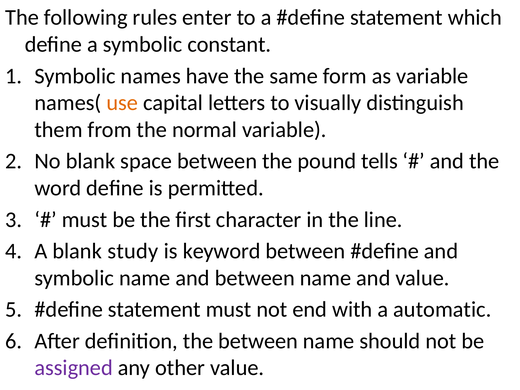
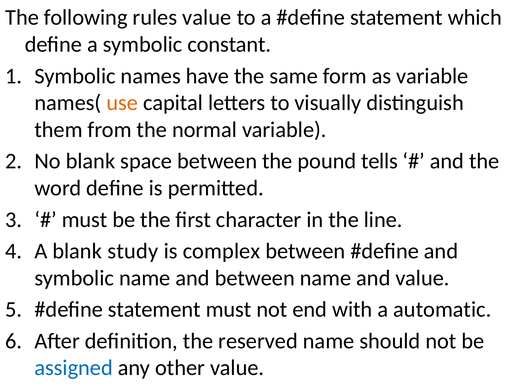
rules enter: enter -> value (207, 18)
keyword: keyword -> complex (221, 251)
the between: between -> reserved (258, 341)
assigned colour: purple -> blue (74, 368)
